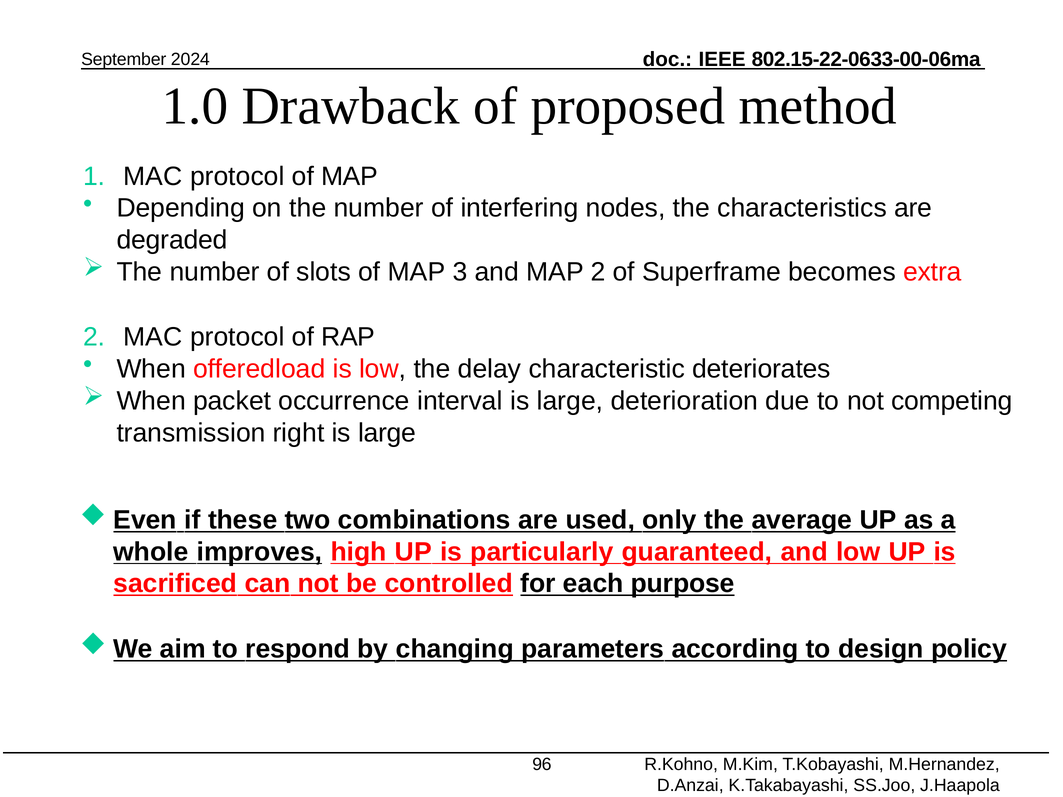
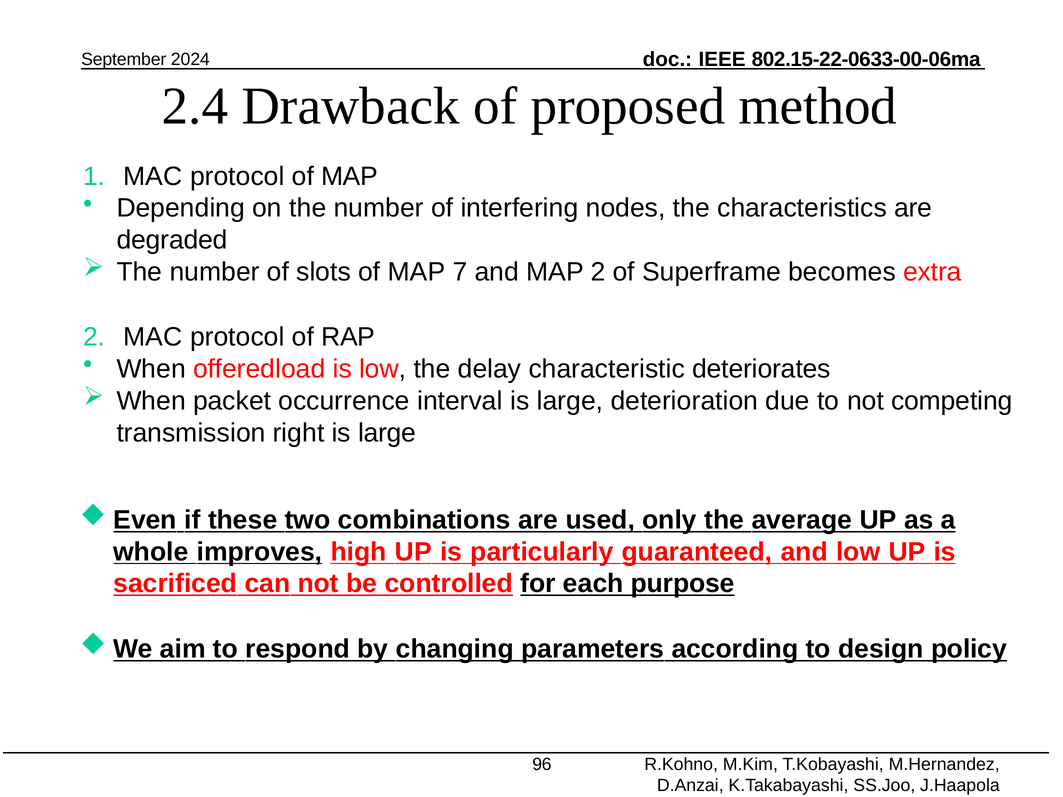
1.0: 1.0 -> 2.4 (195, 106)
3: 3 -> 7 (460, 272)
